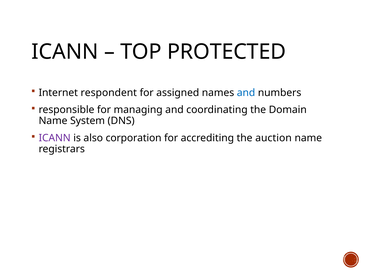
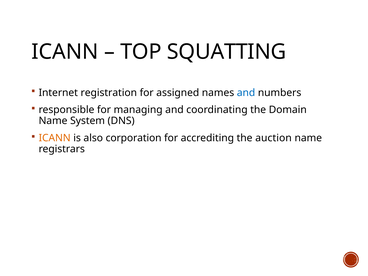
PROTECTED: PROTECTED -> SQUATTING (227, 52)
respondent: respondent -> registration (109, 93)
ICANN colour: purple -> orange (55, 138)
